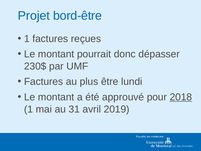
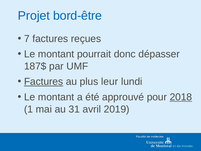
1: 1 -> 7 (27, 39)
230$: 230$ -> 187$ (35, 66)
Factures underline: none -> present (44, 82)
être: être -> leur (110, 82)
